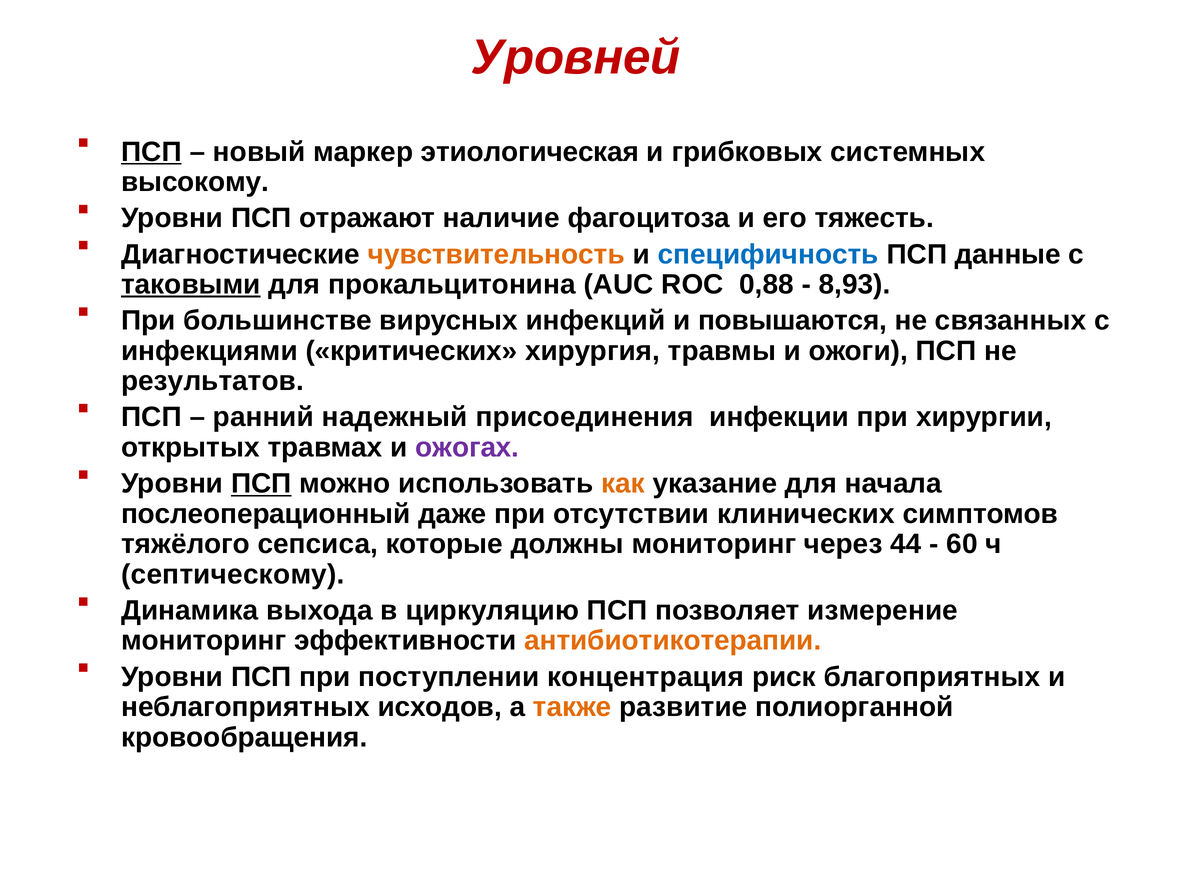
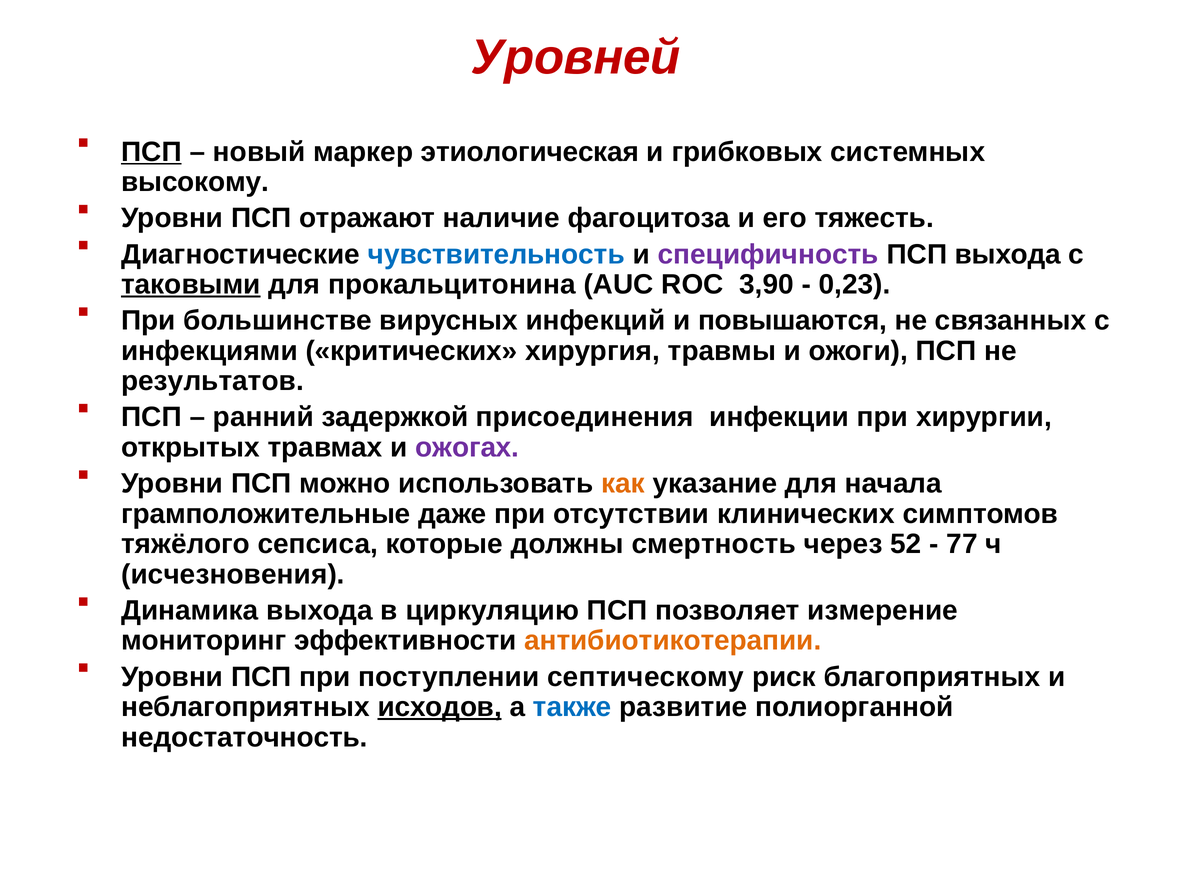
чувствительность colour: orange -> blue (496, 254)
специфичность colour: blue -> purple (768, 254)
ПСП данные: данные -> выхода (1008, 254)
0,88: 0,88 -> 3,90 (767, 285)
8,93: 8,93 -> 0,23 (855, 285)
надежный: надежный -> задержкой (395, 417)
ПСП underline: present -> none (261, 484)
послеоперационный: послеоперационный -> грамположительные (266, 514)
должны мониторинг: мониторинг -> смертность (714, 544)
44: 44 -> 52 (906, 544)
60: 60 -> 77 (962, 544)
септическому: септическому -> исчезновения (233, 575)
концентрация: концентрация -> септическому (646, 677)
исходов underline: none -> present (440, 707)
также colour: orange -> blue (572, 707)
кровообращения: кровообращения -> недостаточность (244, 738)
